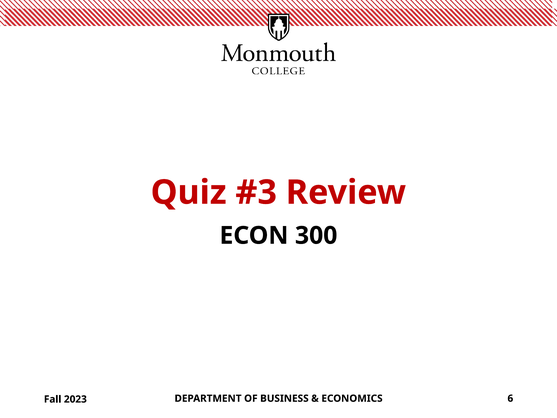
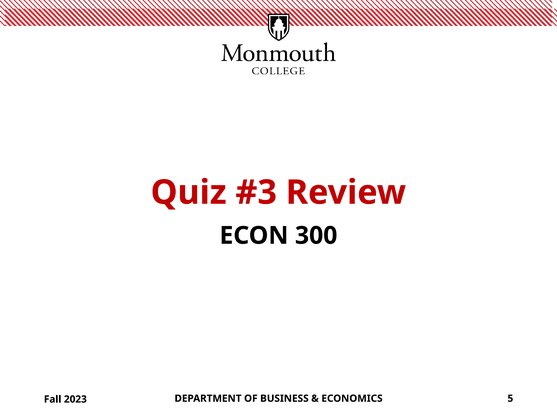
6: 6 -> 5 (510, 398)
